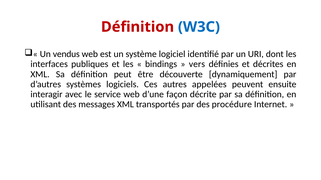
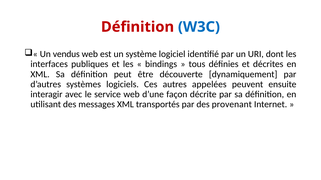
vers: vers -> tous (197, 64)
procédure: procédure -> provenant (232, 105)
